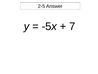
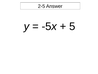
7: 7 -> 5 (72, 26)
